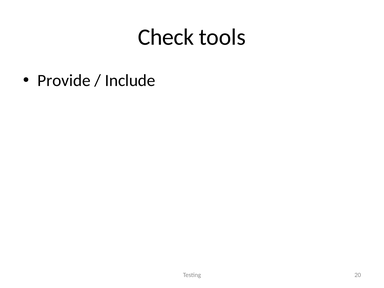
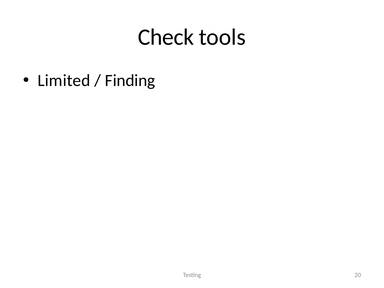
Provide: Provide -> Limited (64, 81)
Include: Include -> Finding (130, 81)
